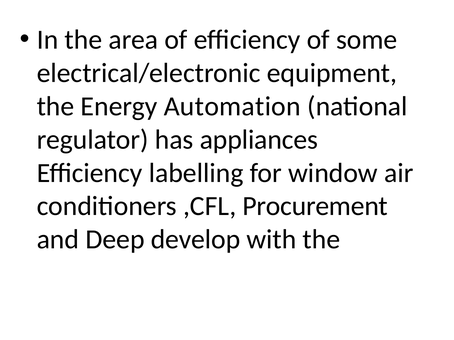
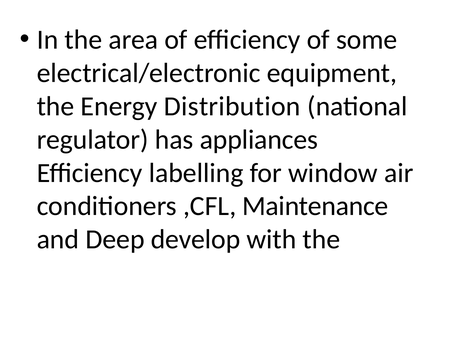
Automation: Automation -> Distribution (232, 106)
Procurement: Procurement -> Maintenance (315, 206)
